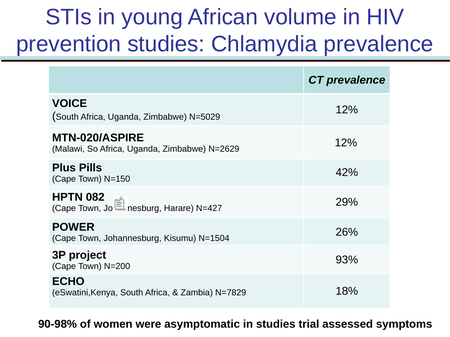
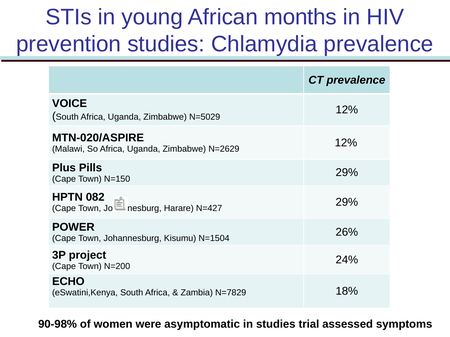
volume: volume -> months (301, 17)
42%: 42% -> 29% (347, 173)
93%: 93% -> 24% (347, 260)
